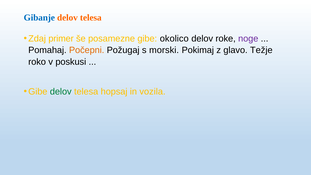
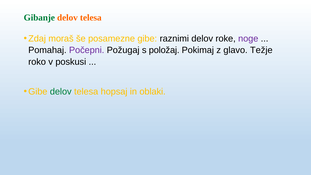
Gibanje colour: blue -> green (39, 18)
primer: primer -> moraš (61, 39)
okolico: okolico -> raznimi (174, 39)
Počepni colour: orange -> purple (87, 50)
morski: morski -> položaj (164, 50)
vozila: vozila -> oblaki (153, 92)
